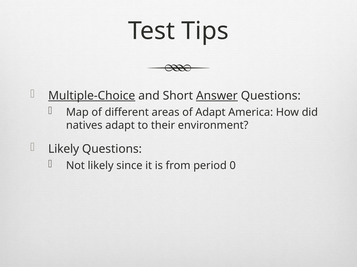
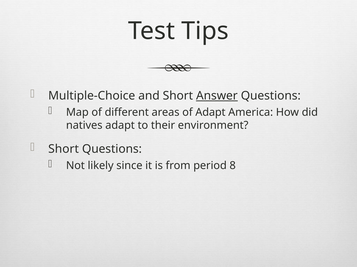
Multiple-Choice underline: present -> none (92, 96)
Likely: Likely -> Short (64, 149)
0: 0 -> 8 (233, 166)
